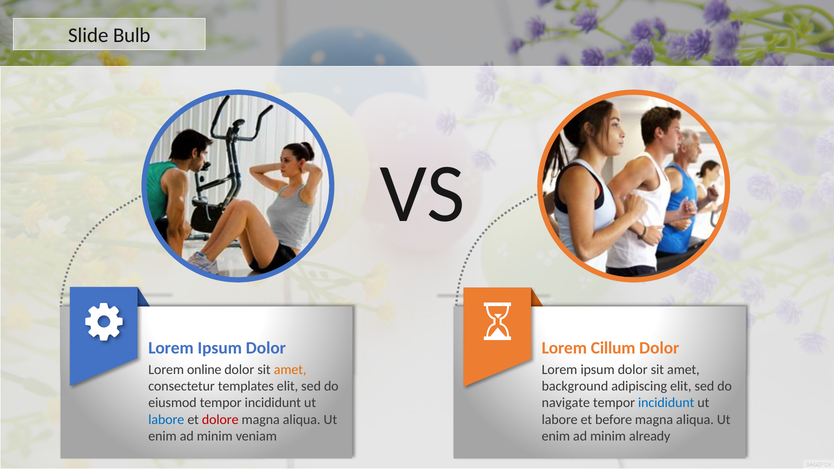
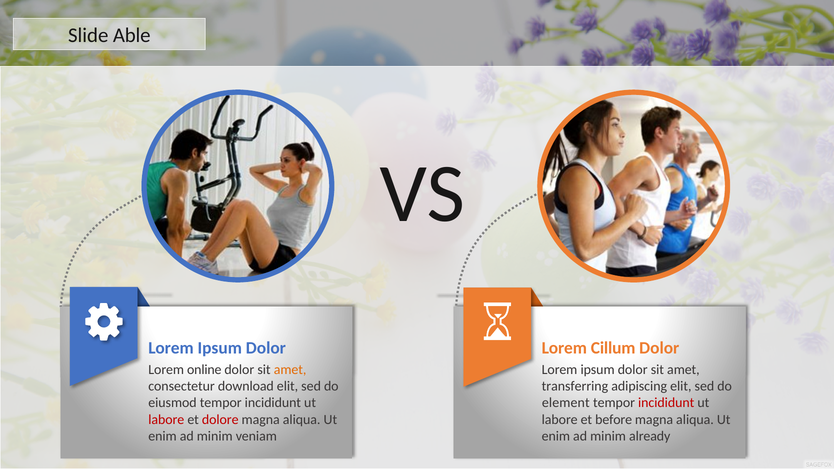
Bulb: Bulb -> Able (132, 36)
templates: templates -> download (246, 386)
background: background -> transferring (575, 386)
navigate: navigate -> element (566, 403)
incididunt colour: blue -> red (666, 403)
labore colour: blue -> red (166, 420)
